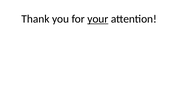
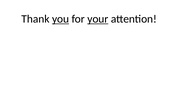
you underline: none -> present (61, 19)
